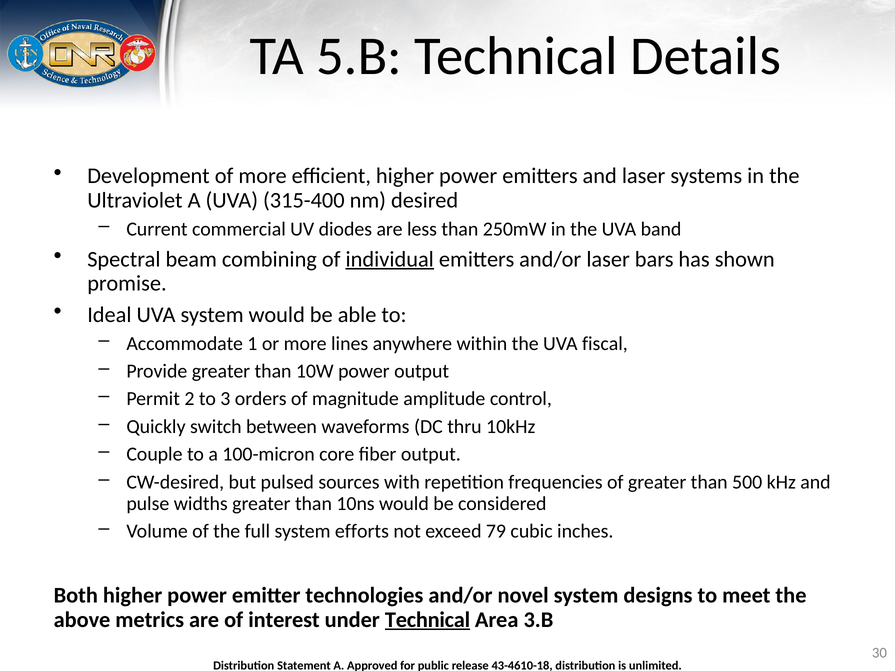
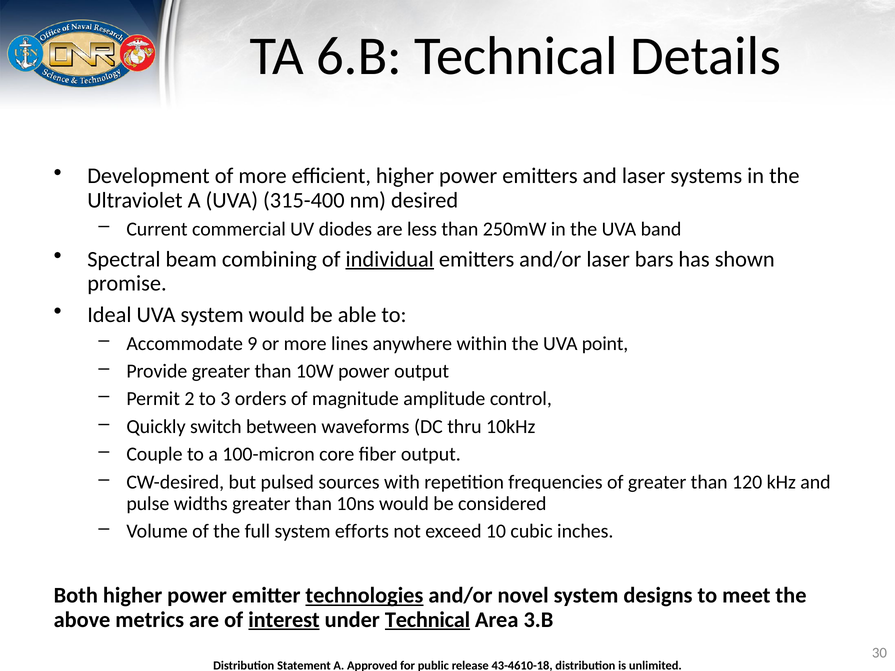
5.B: 5.B -> 6.B (359, 56)
1: 1 -> 9 (252, 344)
fiscal: fiscal -> point (605, 344)
500: 500 -> 120 (747, 482)
79: 79 -> 10 (496, 531)
technologies underline: none -> present (364, 596)
interest underline: none -> present (284, 620)
